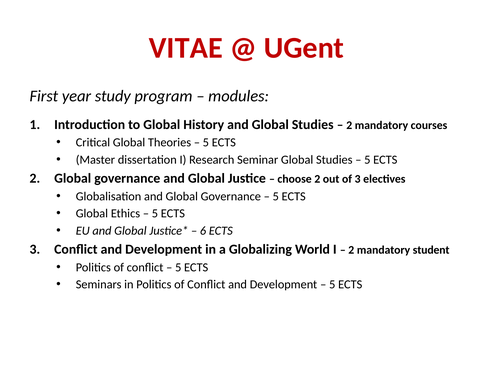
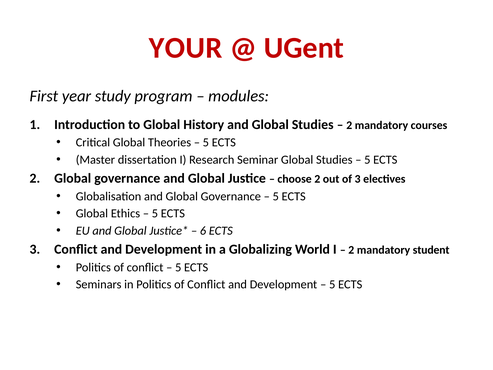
VITAE: VITAE -> YOUR (186, 48)
